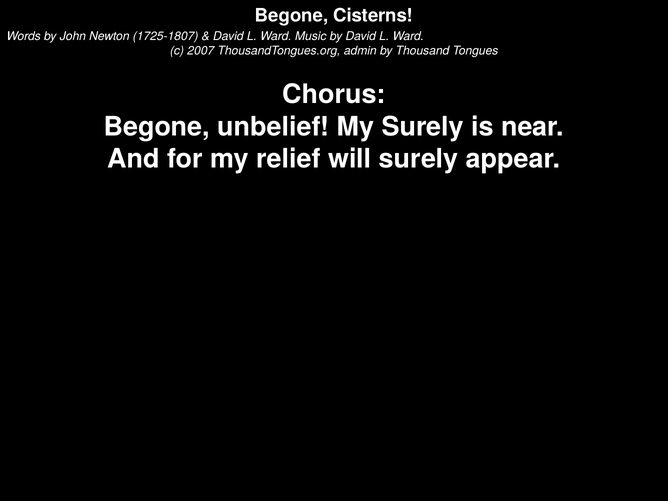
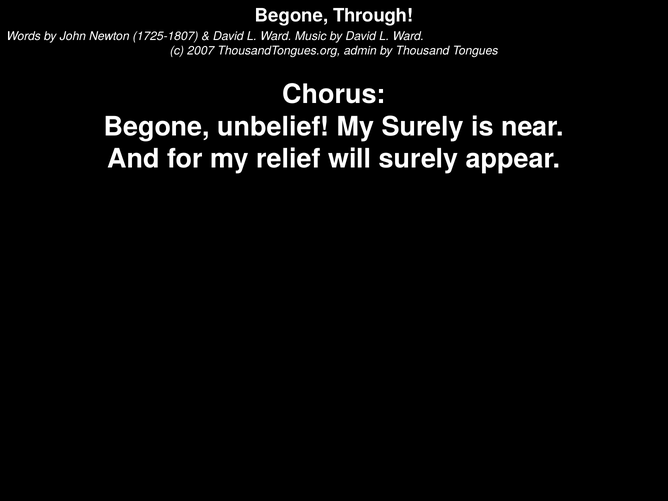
Cisterns: Cisterns -> Through (373, 16)
